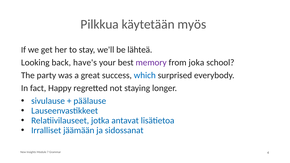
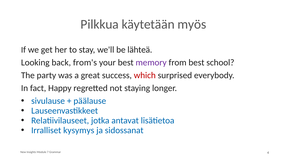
have's: have's -> from's (85, 63)
from joka: joka -> best (196, 63)
which colour: blue -> red (145, 75)
jäämään: jäämään -> kysymys (79, 130)
